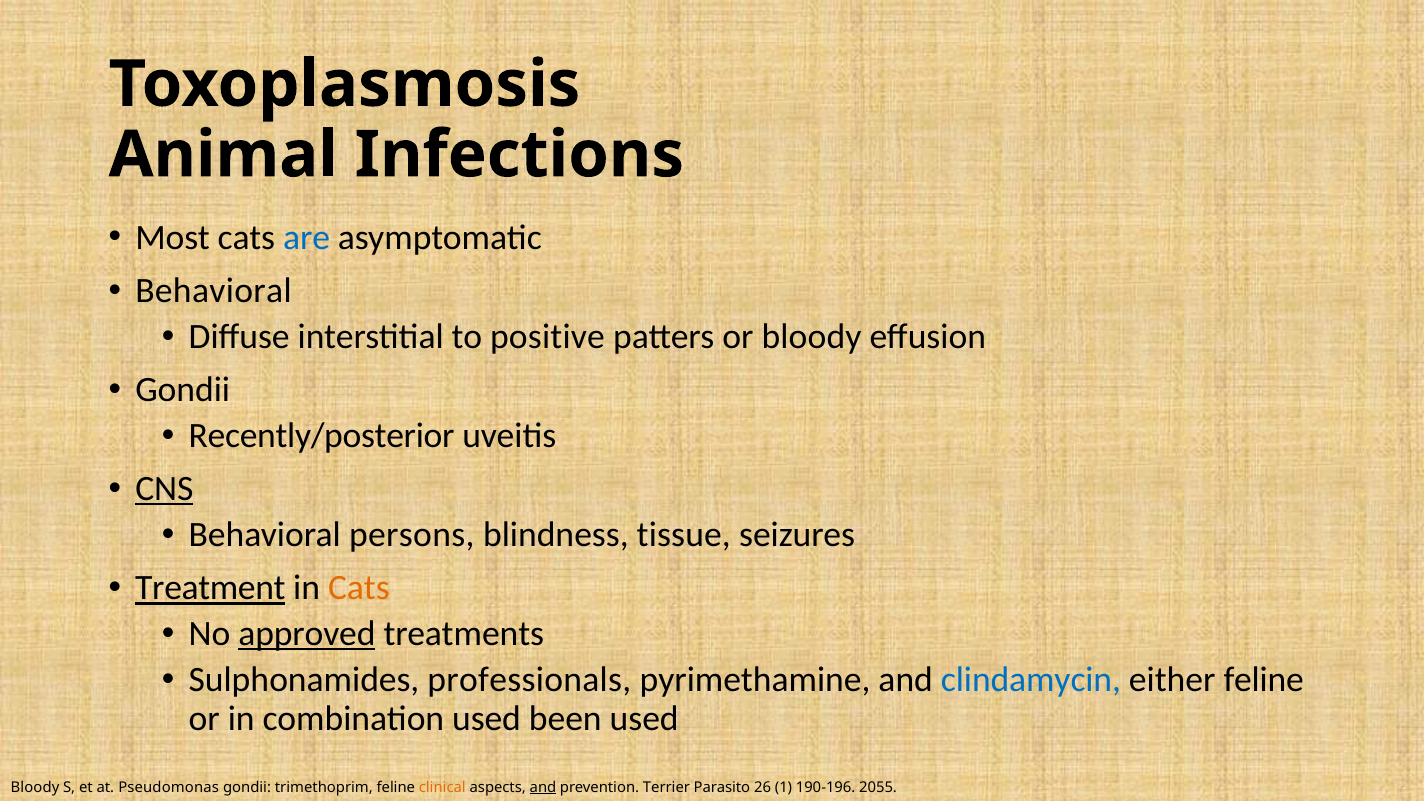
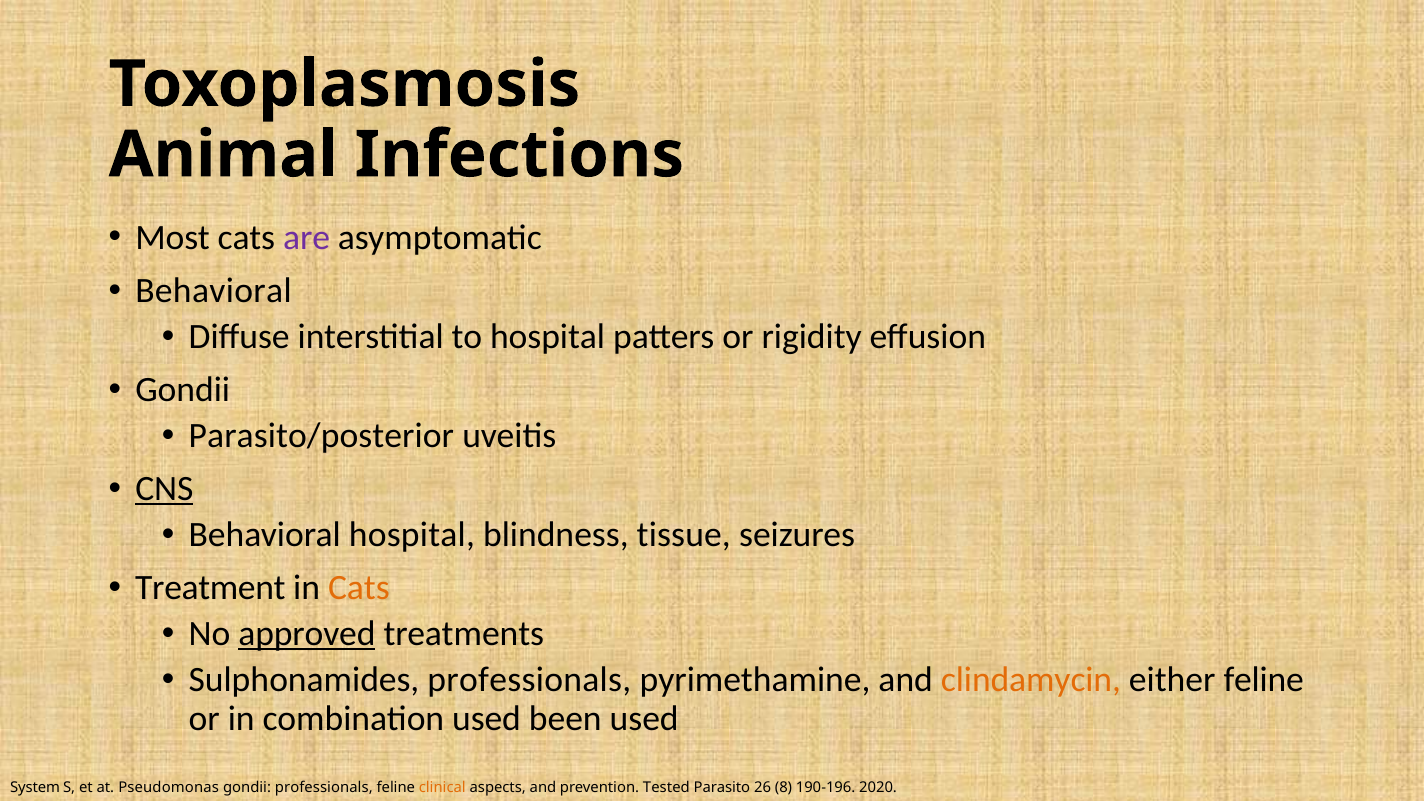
are colour: blue -> purple (307, 238)
to positive: positive -> hospital (548, 337)
or bloody: bloody -> rigidity (812, 337)
Recently/posterior: Recently/posterior -> Parasito/posterior (321, 436)
Behavioral persons: persons -> hospital (412, 535)
Treatment underline: present -> none (210, 588)
clindamycin colour: blue -> orange (1031, 680)
Bloody: Bloody -> System (35, 787)
gondii trimethoprim: trimethoprim -> professionals (324, 787)
and underline: present -> none (543, 787)
Terrier: Terrier -> Tested (666, 787)
1: 1 -> 8 (784, 787)
2055: 2055 -> 2020 (878, 787)
